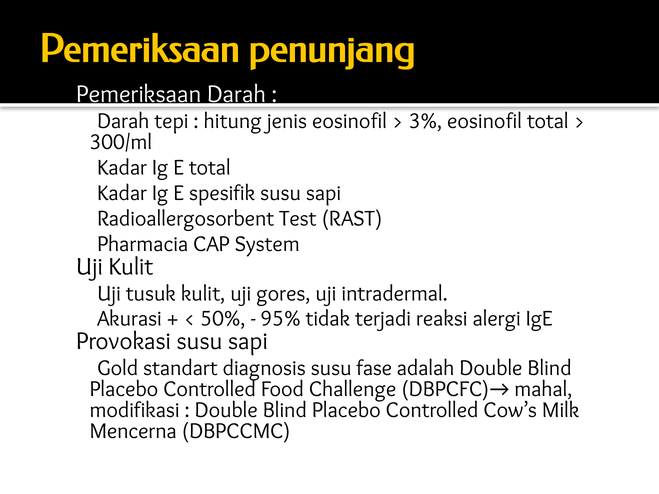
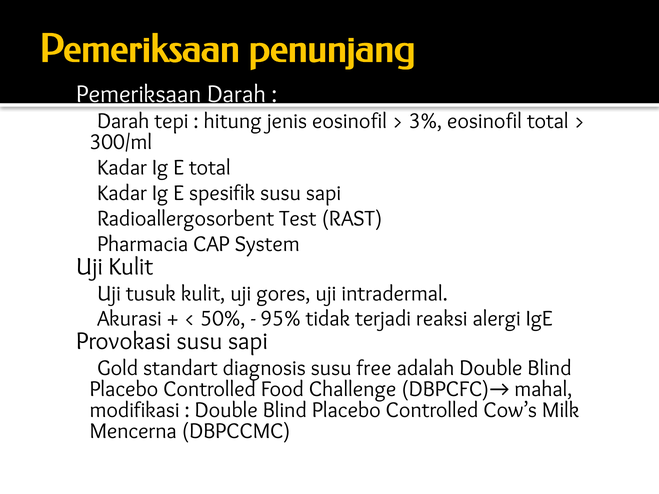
fase: fase -> free (374, 368)
